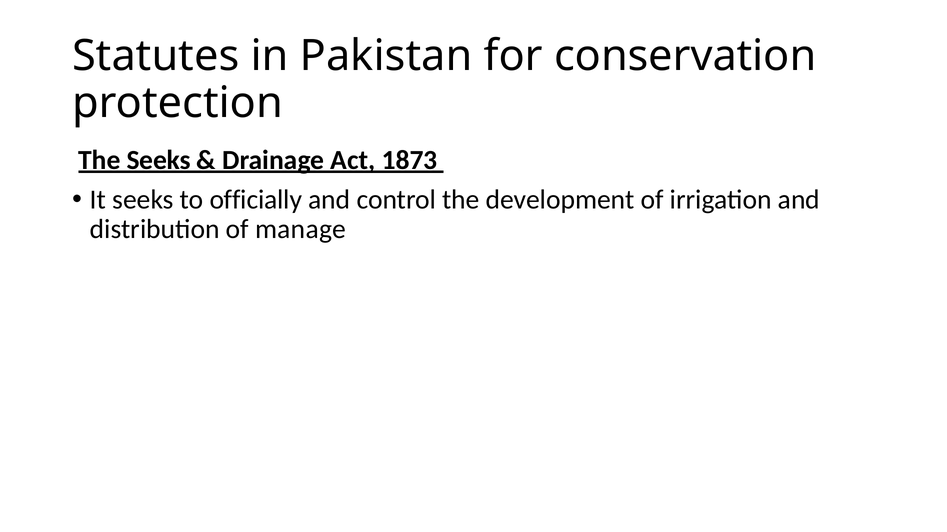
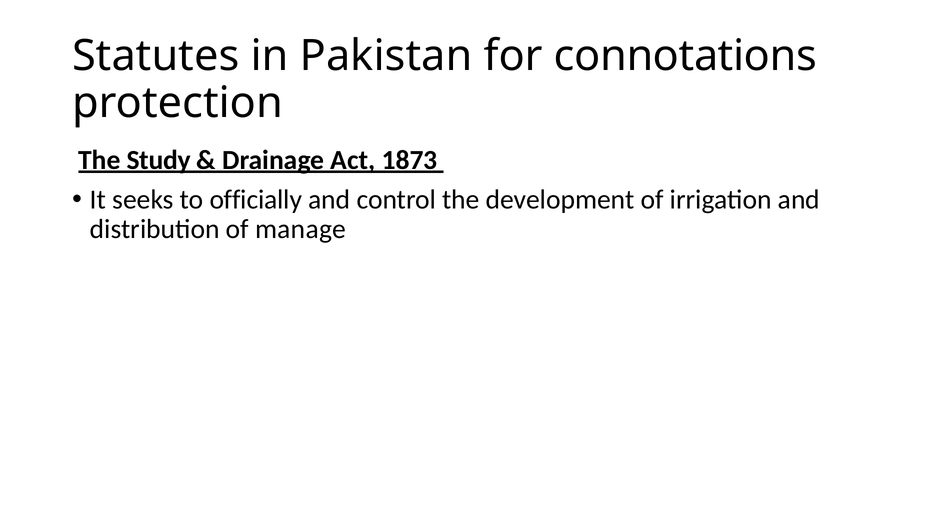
conservation: conservation -> connotations (685, 56)
The Seeks: Seeks -> Study (159, 160)
